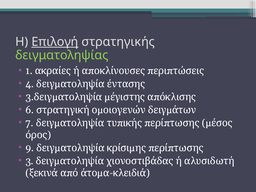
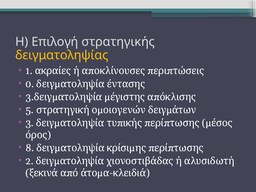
Επιλογή underline: present -> none (55, 42)
δειγματοληψίας colour: light green -> yellow (62, 55)
4: 4 -> 0 (30, 84)
6: 6 -> 5 (30, 110)
7: 7 -> 3 (30, 123)
9: 9 -> 8 (30, 148)
3: 3 -> 2 (29, 161)
